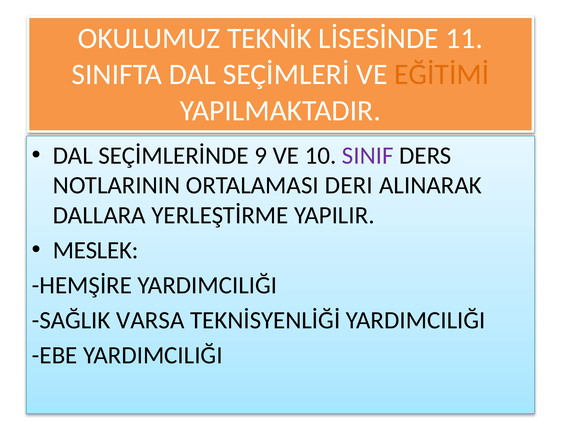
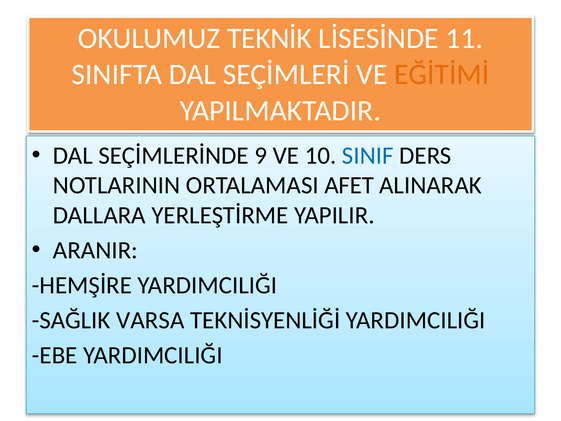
SINIF colour: purple -> blue (368, 155)
DERI: DERI -> AFET (349, 185)
MESLEK: MESLEK -> ARANIR (95, 250)
